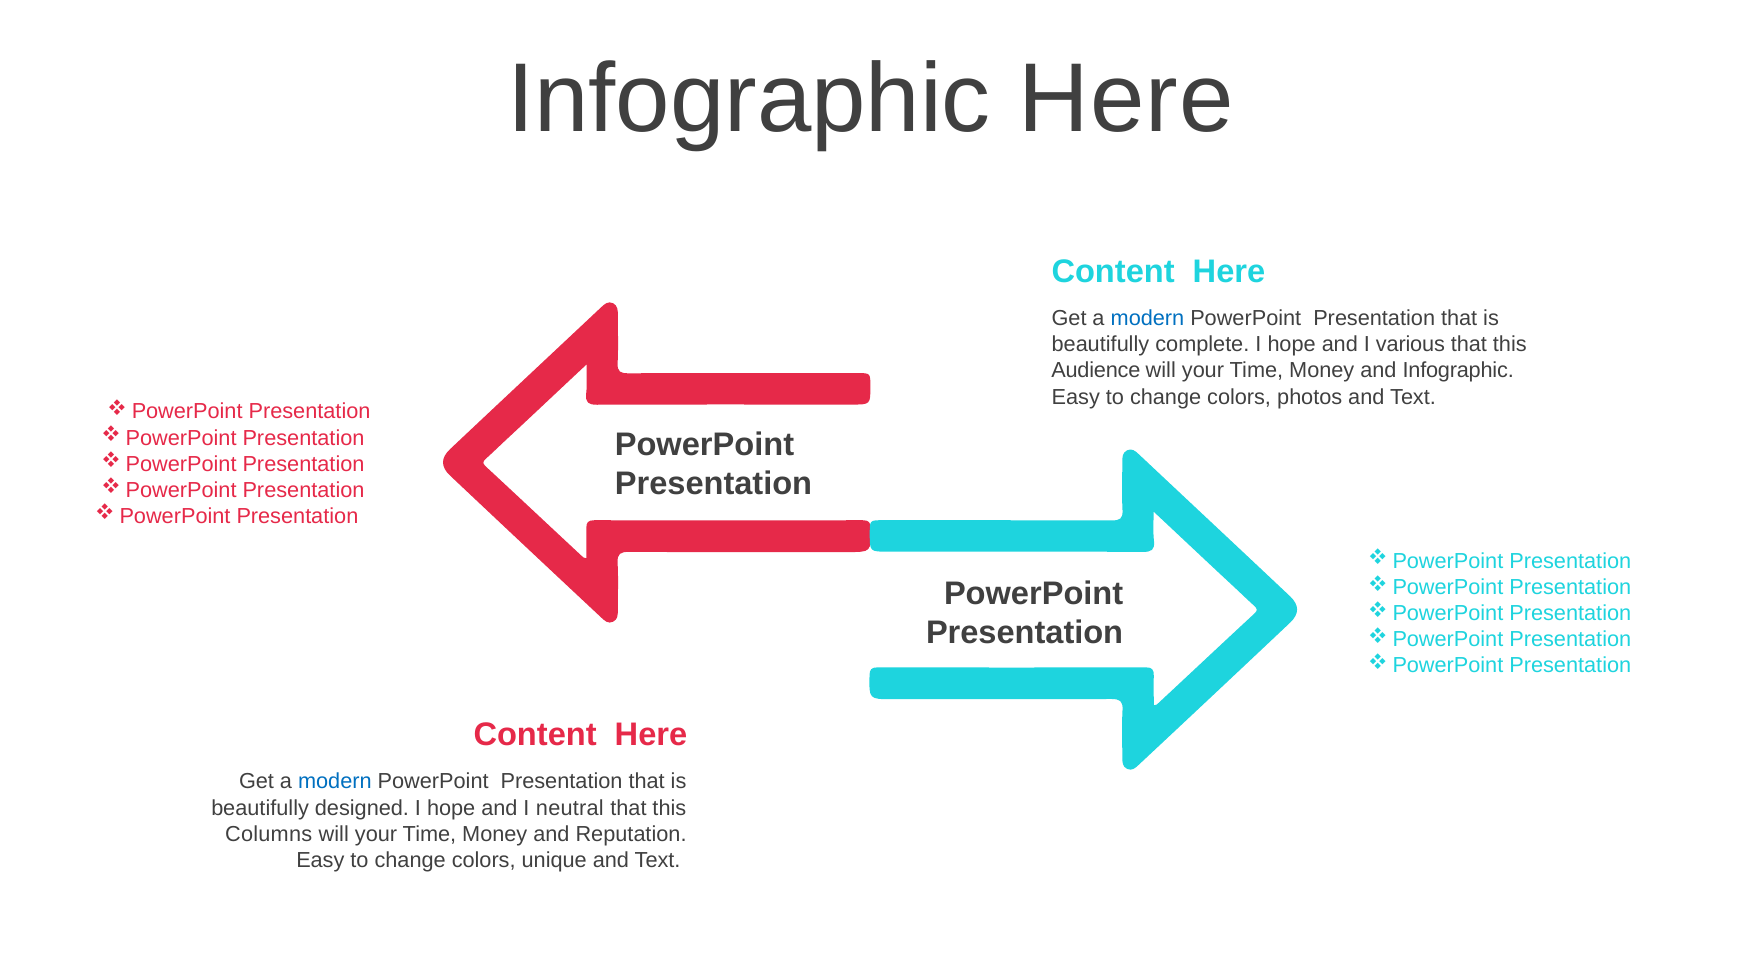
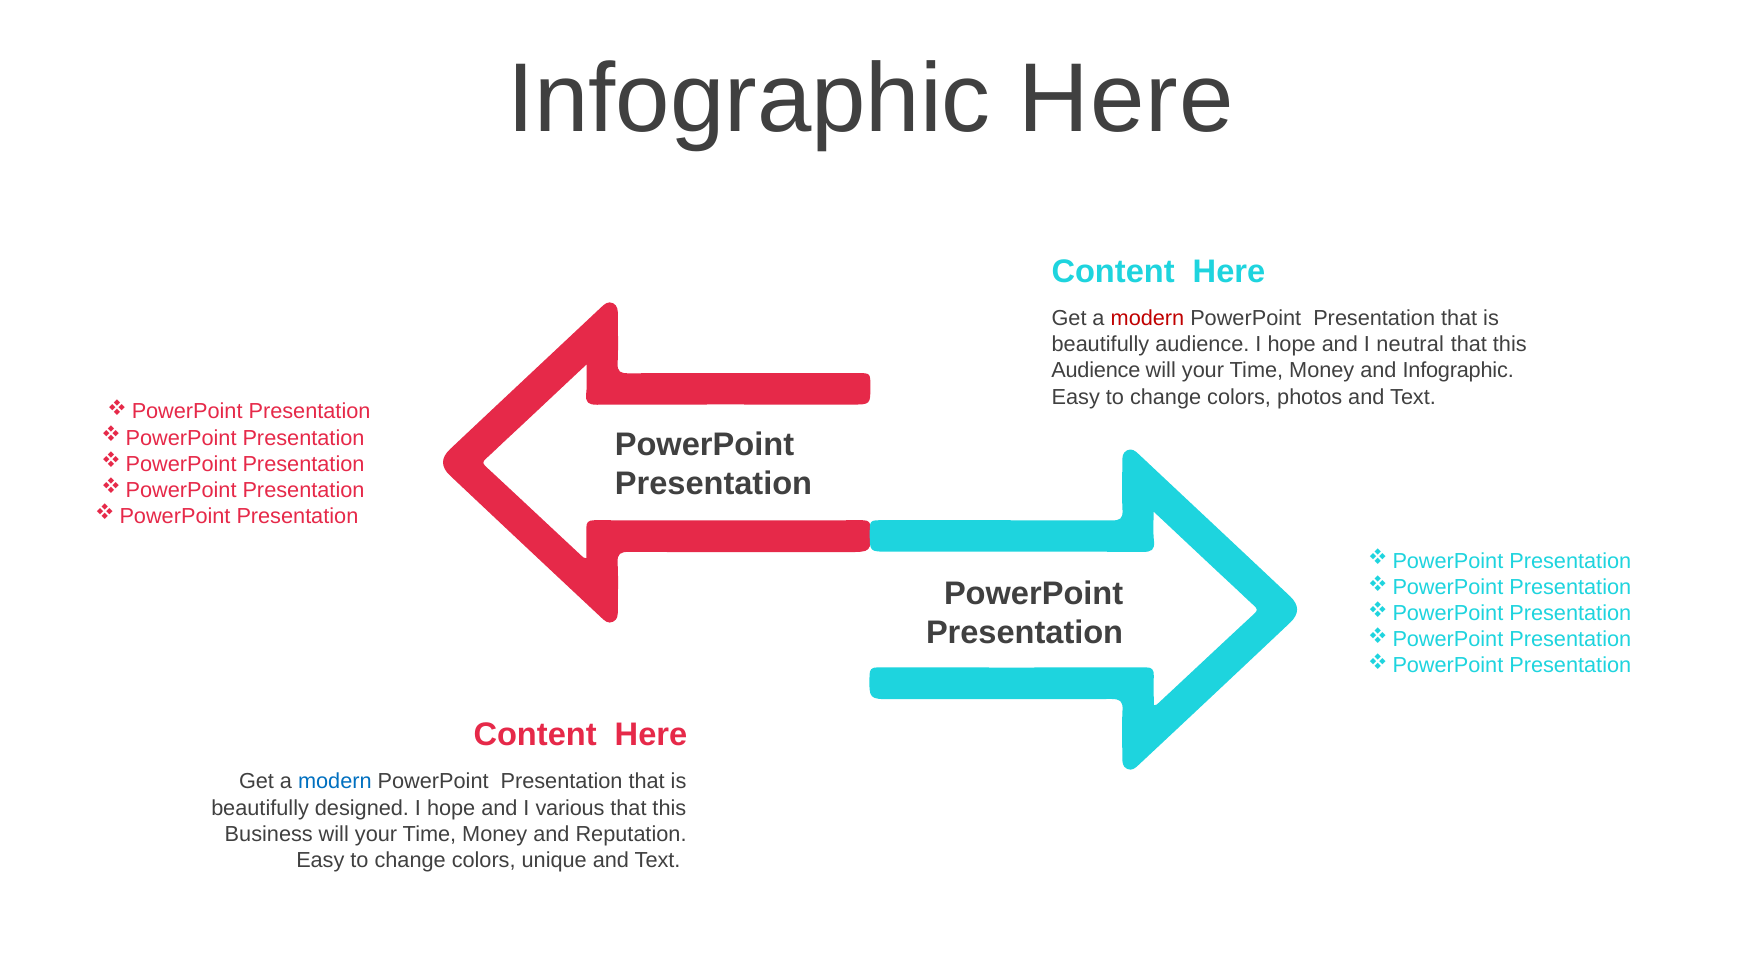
modern colour: blue -> red (1147, 319)
beautifully complete: complete -> audience (1202, 345)
various: various -> neutral (1410, 345)
neutral: neutral -> various (570, 808)
Columns: Columns -> Business (269, 834)
